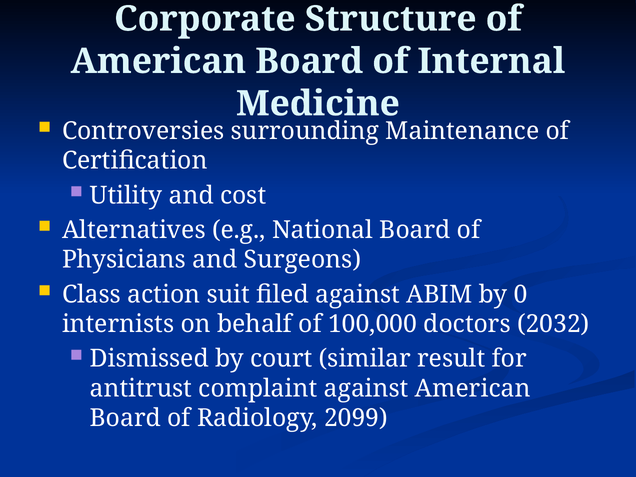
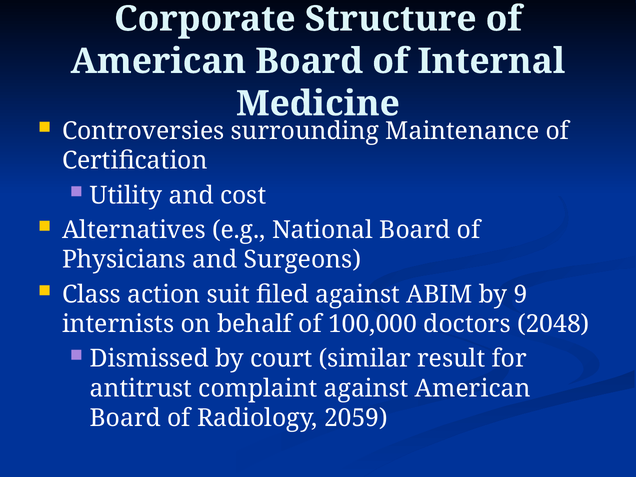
0: 0 -> 9 (520, 294)
2032: 2032 -> 2048 (553, 324)
2099: 2099 -> 2059 (356, 418)
